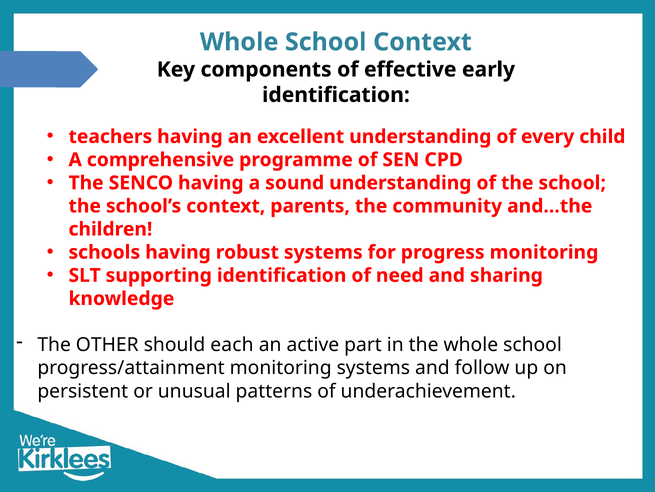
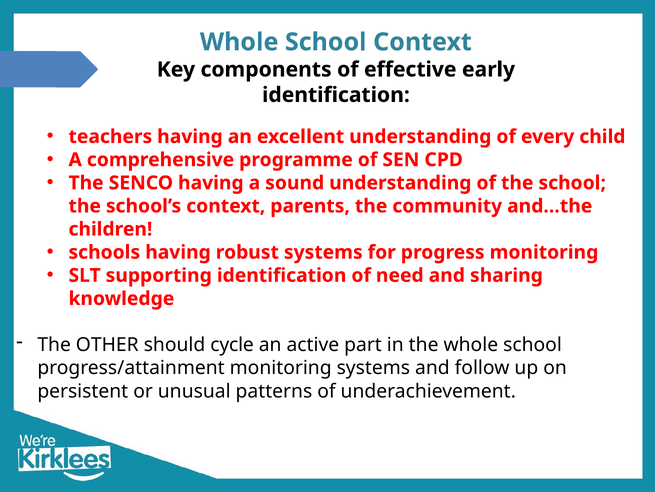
each: each -> cycle (232, 345)
